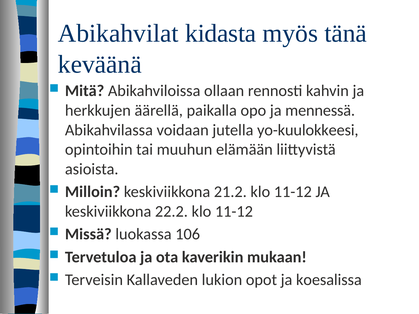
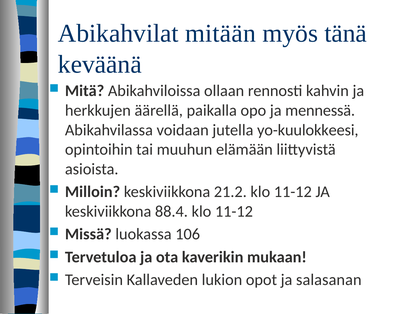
kidasta: kidasta -> mitään (220, 34)
22.2: 22.2 -> 88.4 (171, 212)
koesalissa: koesalissa -> salasanan (329, 280)
